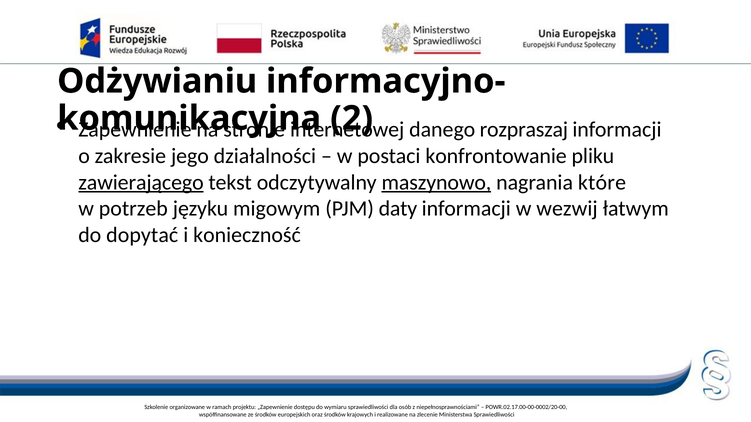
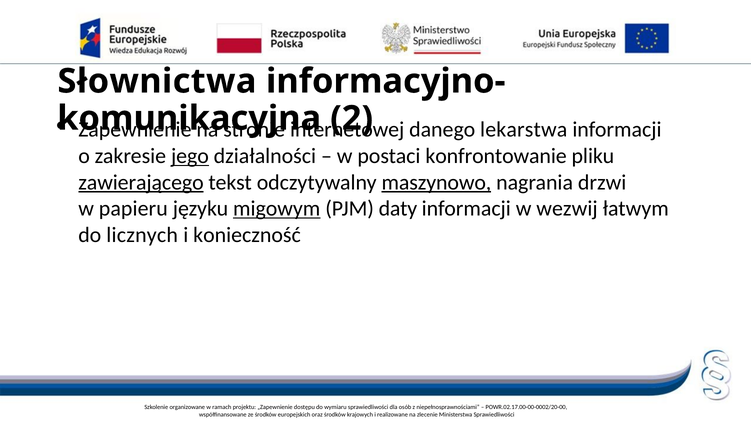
Odżywianiu: Odżywianiu -> Słownictwa (157, 81)
rozpraszaj: rozpraszaj -> lekarstwa (524, 130)
jego underline: none -> present (190, 156)
które: które -> drzwi (602, 182)
potrzeb: potrzeb -> papieru (133, 209)
migowym underline: none -> present (277, 209)
dopytać: dopytać -> licznych (142, 235)
